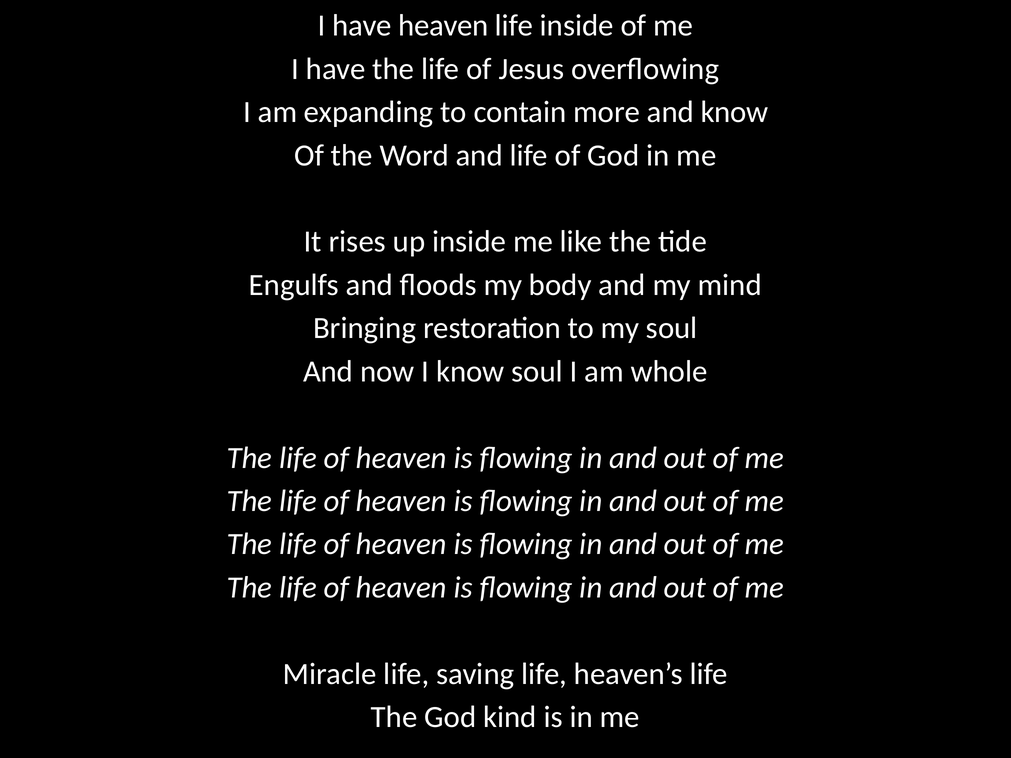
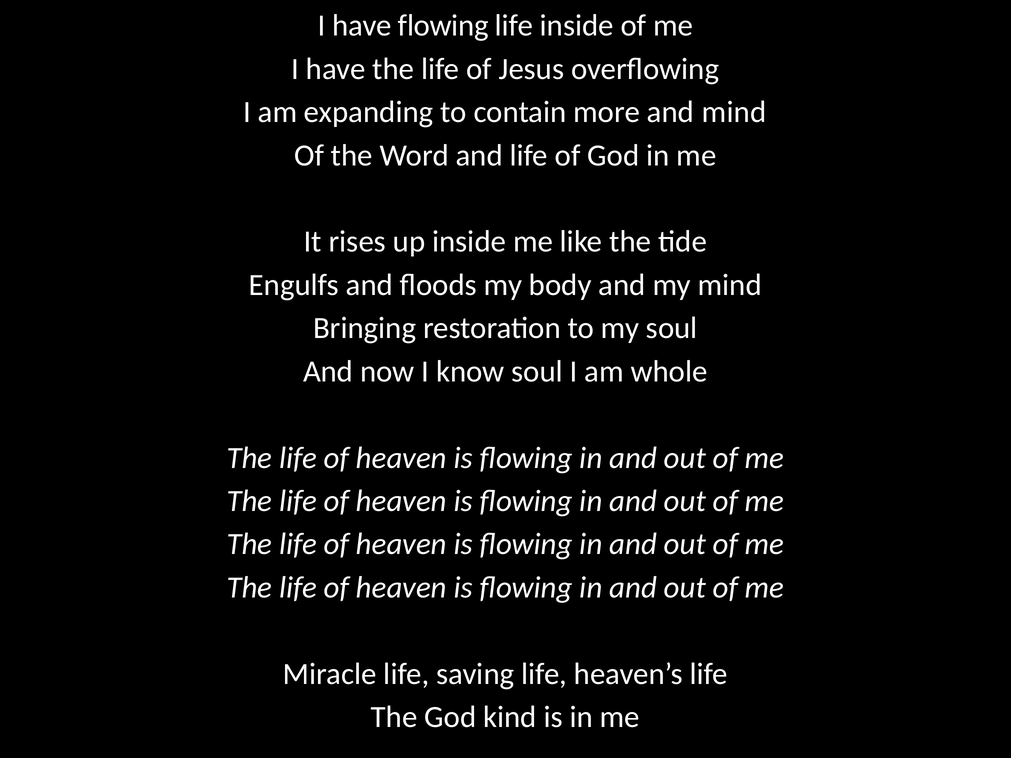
have heaven: heaven -> flowing (443, 26)
and know: know -> mind (734, 112)
